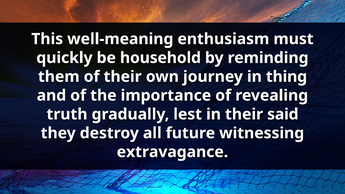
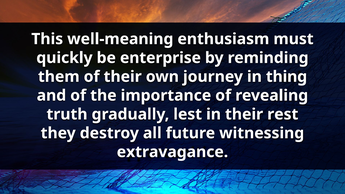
household: household -> enterprise (160, 58)
said: said -> rest (283, 114)
